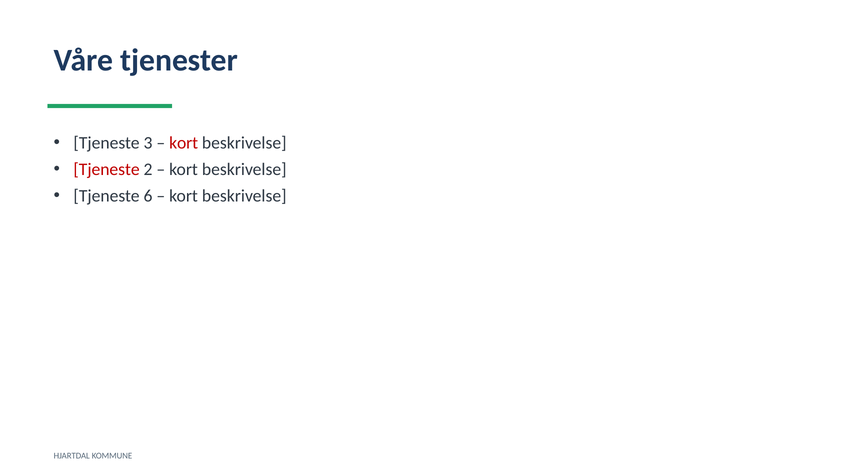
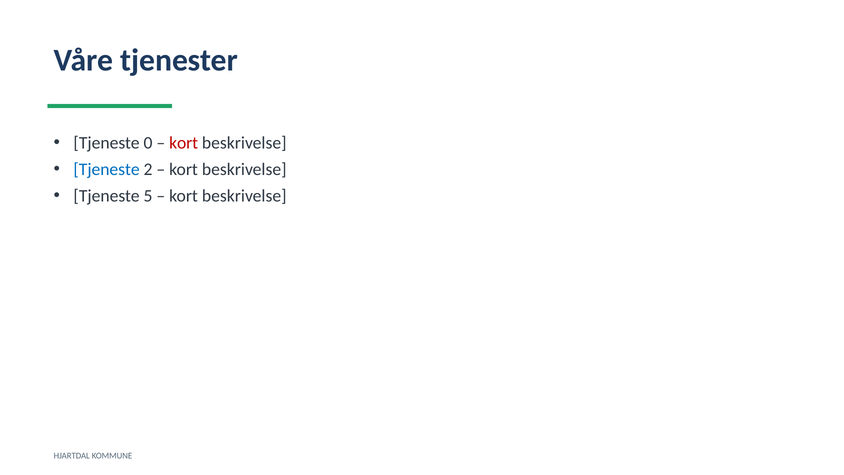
3: 3 -> 0 (148, 143)
Tjeneste colour: red -> blue (107, 169)
6: 6 -> 5 (148, 196)
